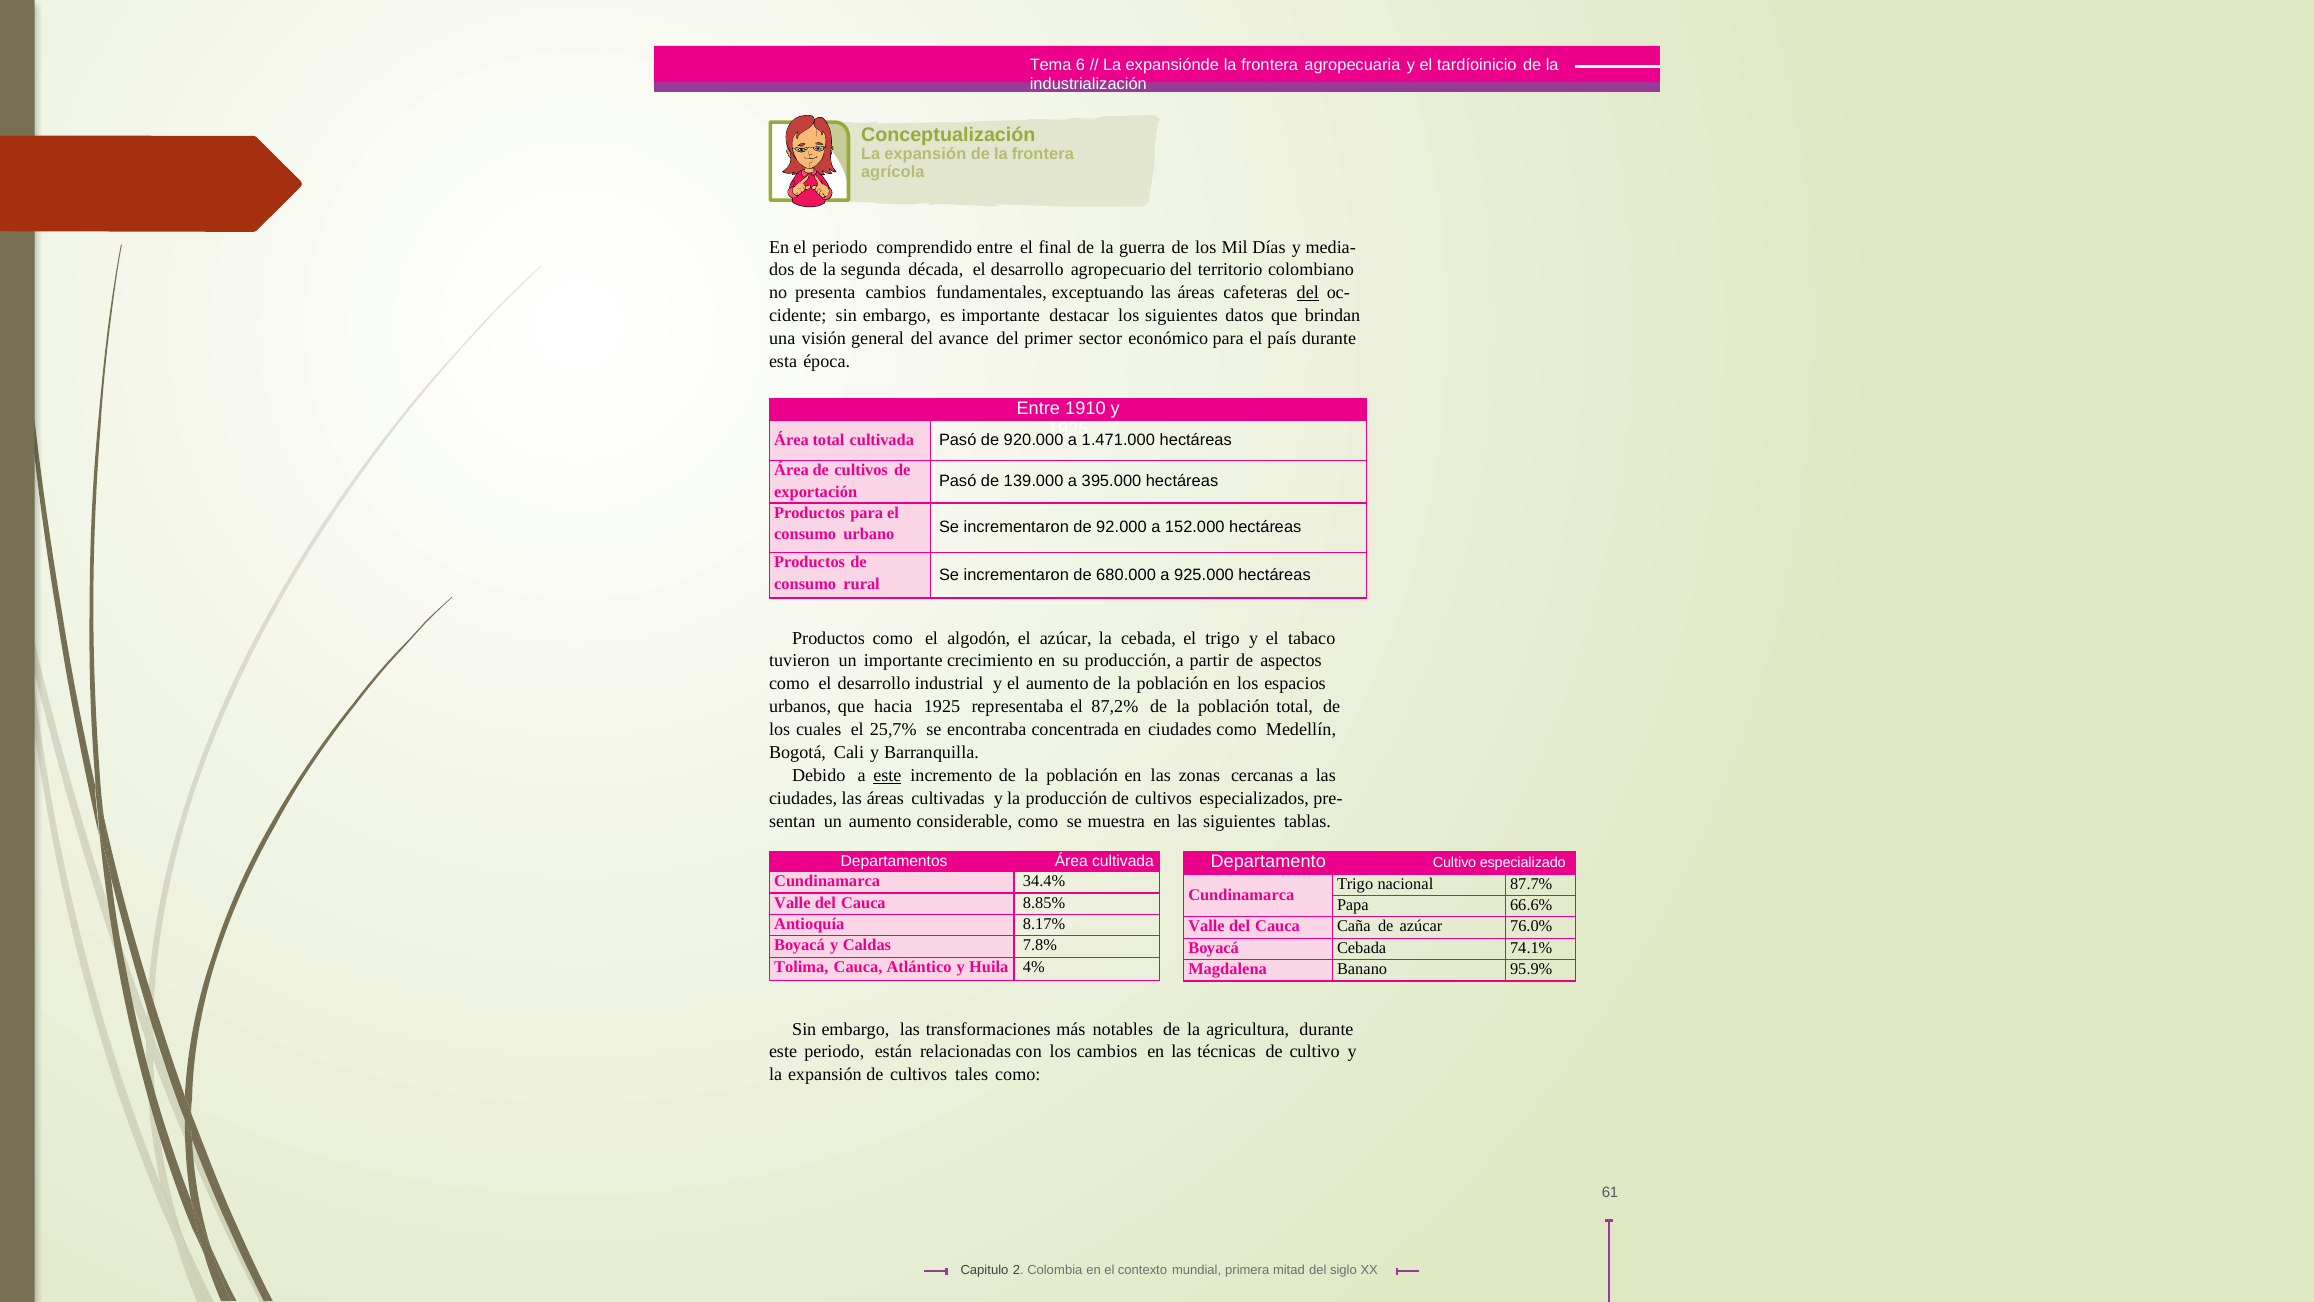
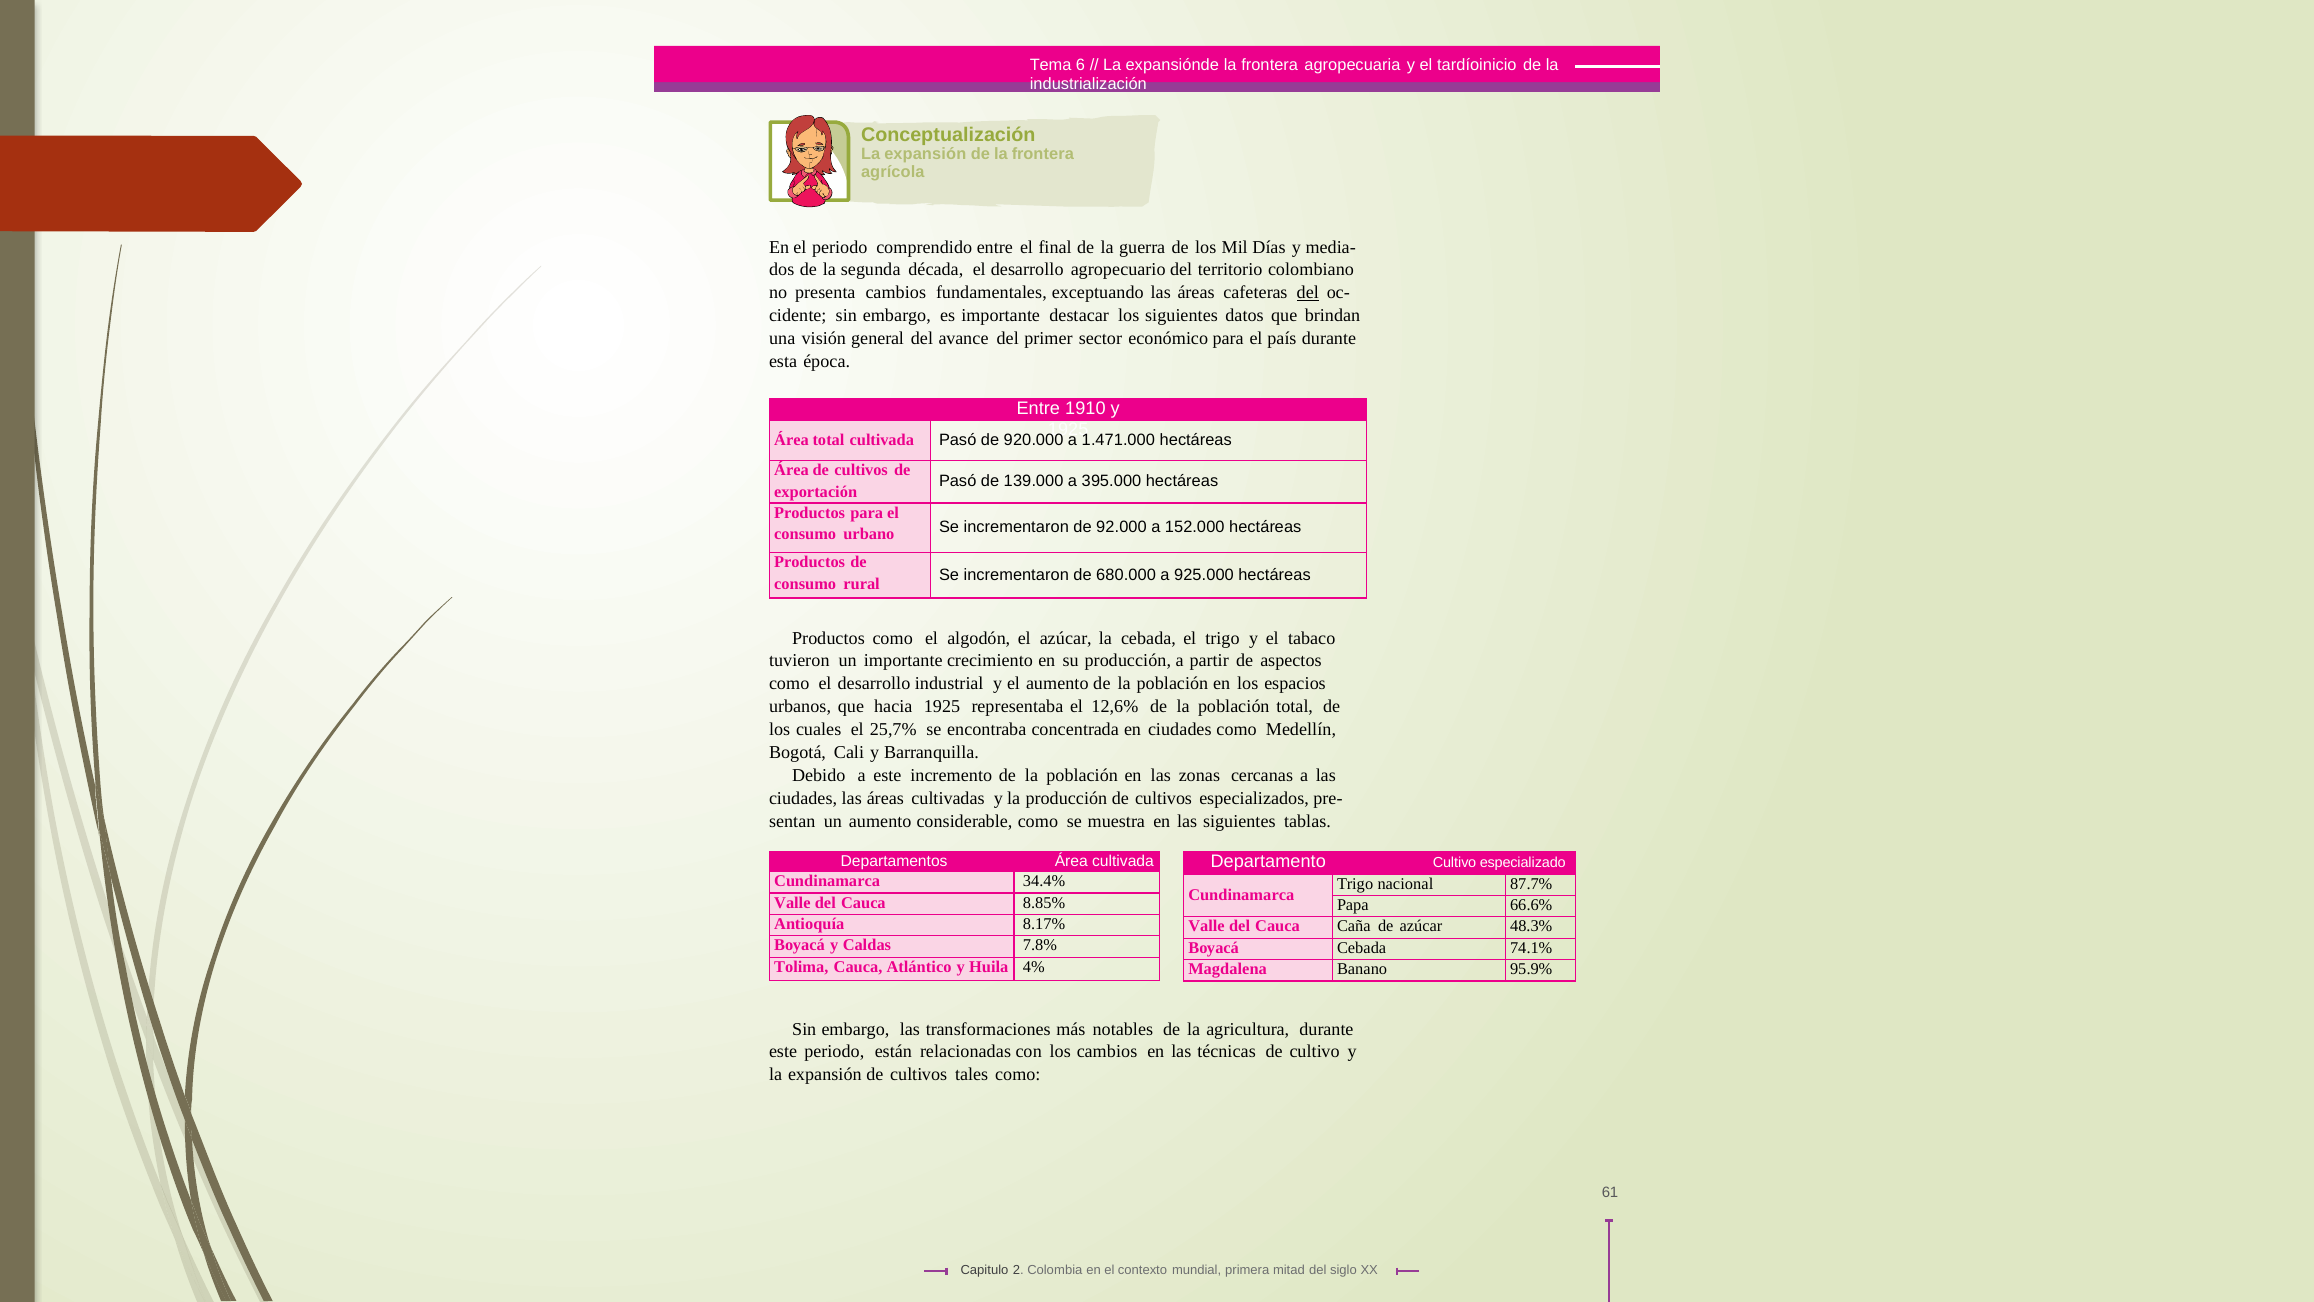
87,2%: 87,2% -> 12,6% (1115, 706)
este underline: present -> none (887, 775)
76.0%: 76.0% -> 48.3% (1531, 926)
